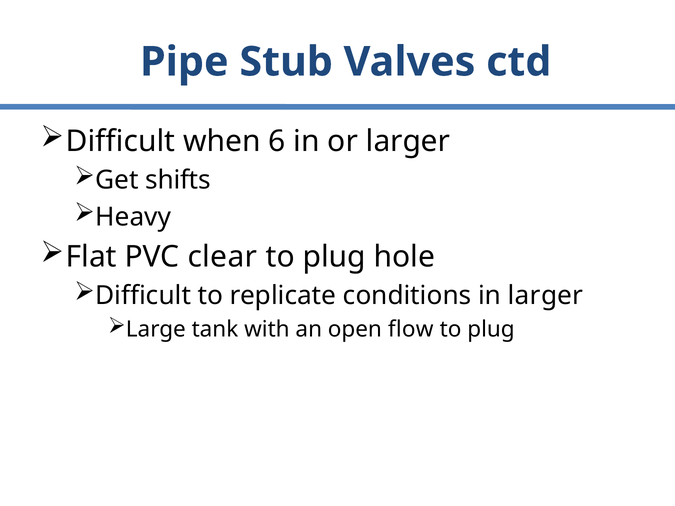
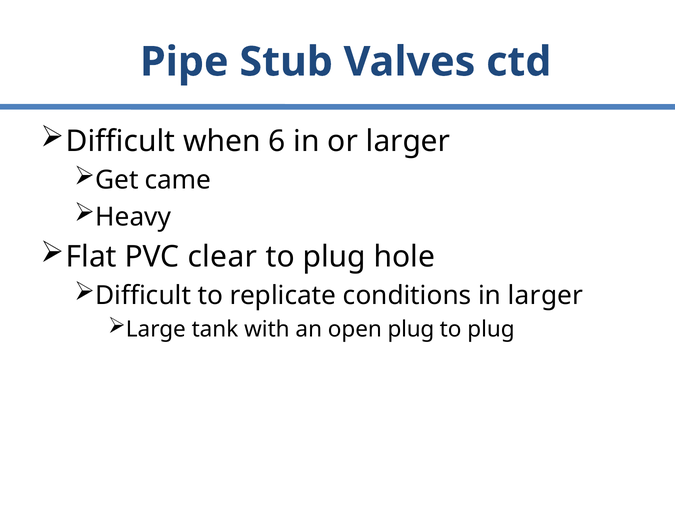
shifts: shifts -> came (178, 180)
open flow: flow -> plug (411, 329)
